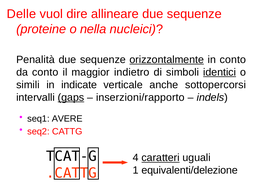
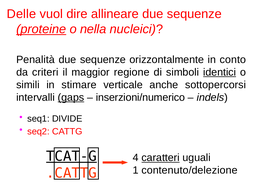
proteine underline: none -> present (41, 29)
orizzontalmente underline: present -> none (167, 60)
da conto: conto -> criteri (45, 73)
indietro: indietro -> regione (132, 73)
indicate: indicate -> stimare (79, 85)
inserzioni/rapporto: inserzioni/rapporto -> inserzioni/numerico (140, 98)
AVERE: AVERE -> DIVIDE (67, 119)
TCAT-G underline: none -> present (71, 157)
equivalenti/delezione: equivalenti/delezione -> contenuto/delezione (189, 171)
